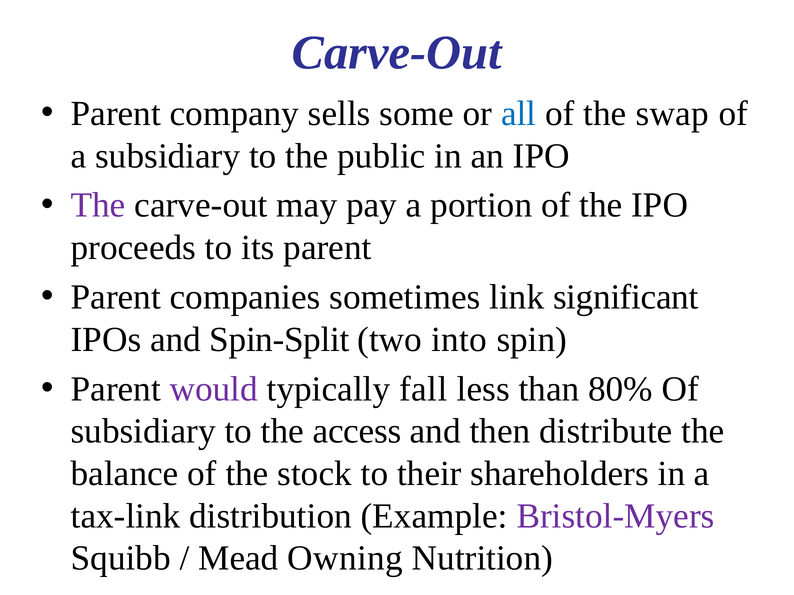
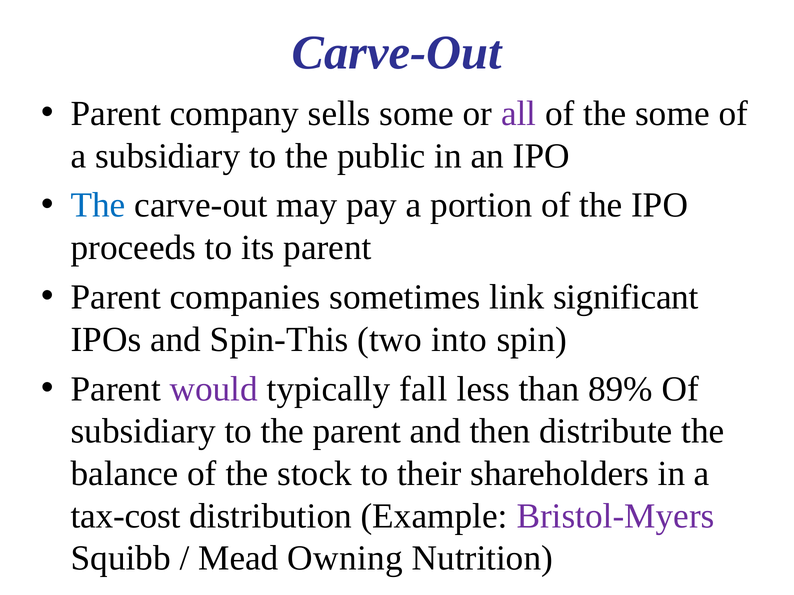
all colour: blue -> purple (519, 114)
the swap: swap -> some (672, 114)
The colour: purple -> blue (98, 206)
Spin-Split: Spin-Split -> Spin-This (279, 340)
80%: 80% -> 89% (621, 389)
the access: access -> parent (357, 432)
tax-link: tax-link -> tax-cost (126, 516)
